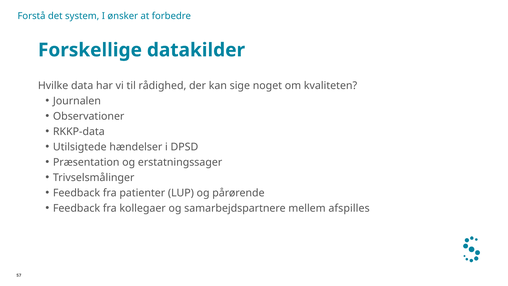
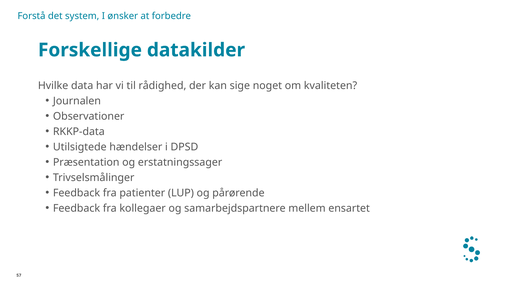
afspilles: afspilles -> ensartet (349, 208)
